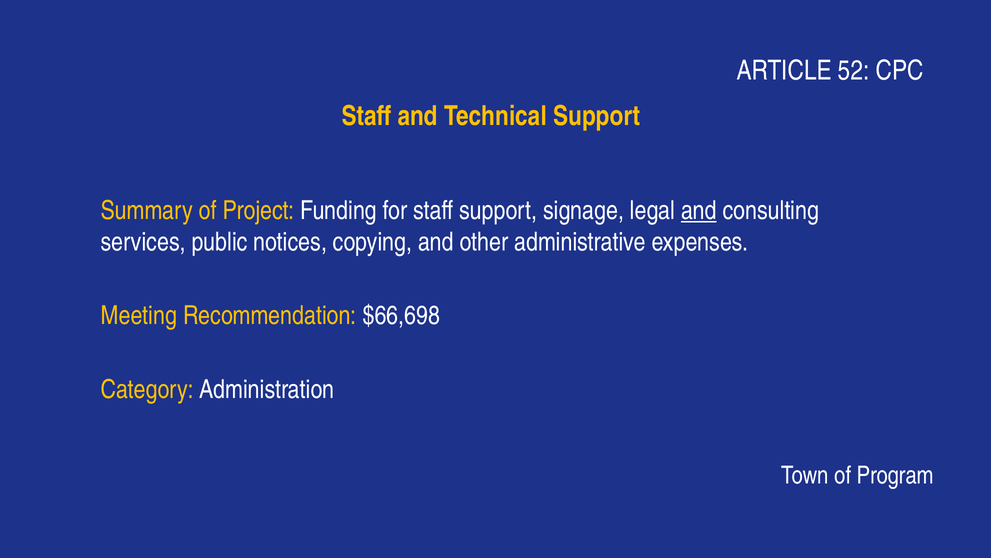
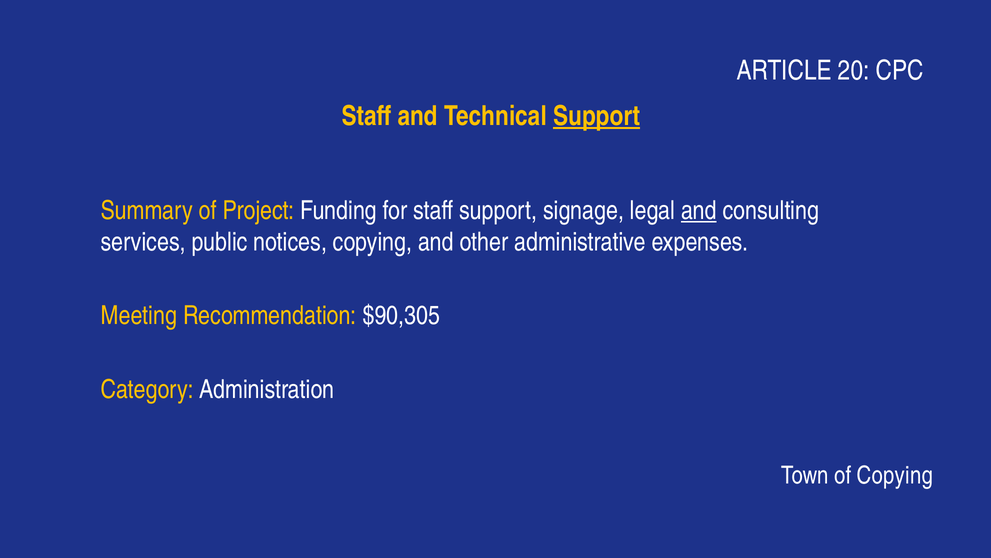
52: 52 -> 20 (854, 71)
Support underline: none -> present (597, 116)
$66,698: $66,698 -> $90,305 (401, 315)
of Program: Program -> Copying (895, 475)
